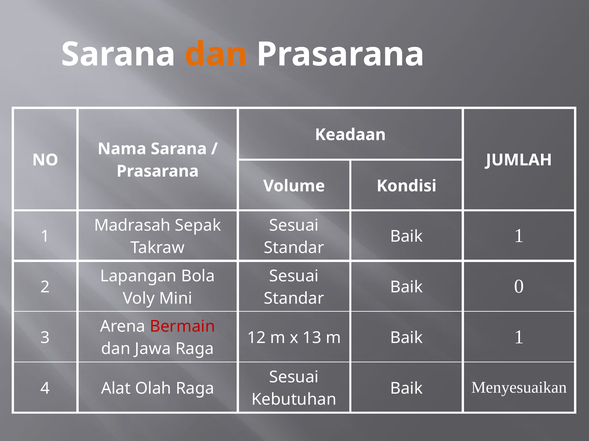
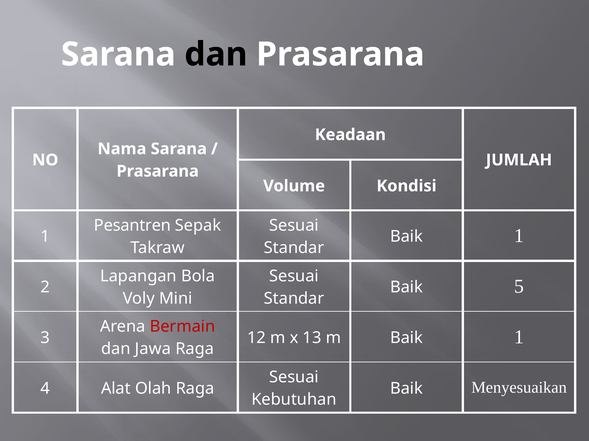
dan colour: orange -> black (216, 54)
Madrasah: Madrasah -> Pesantren (132, 226)
0: 0 -> 5 (519, 287)
